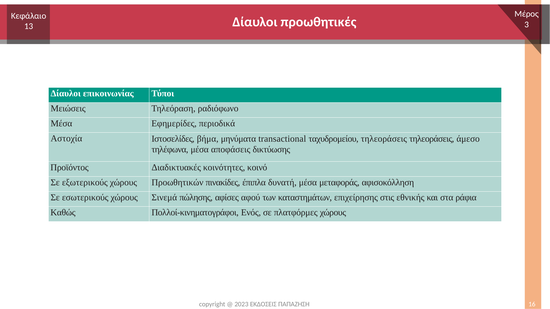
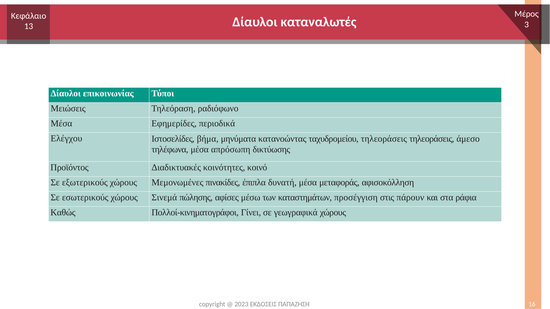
προωθητικές: προωθητικές -> καταναλωτές (319, 22)
Αστοχία: Αστοχία -> Ελέγχου (66, 139)
transactional: transactional -> κατανοώντας (282, 139)
αποφάσεις: αποφάσεις -> απρόσωπη (231, 150)
Προωθητικών: Προωθητικών -> Μεμονωμένες (177, 183)
αφού: αφού -> μέσω (251, 198)
επιχείρησης: επιχείρησης -> προσέγγιση (356, 198)
εθνικής: εθνικής -> πάρουν (410, 198)
Ενός: Ενός -> Γίνει (251, 213)
πλατφόρμες: πλατφόρμες -> γεωγραφικά (296, 213)
